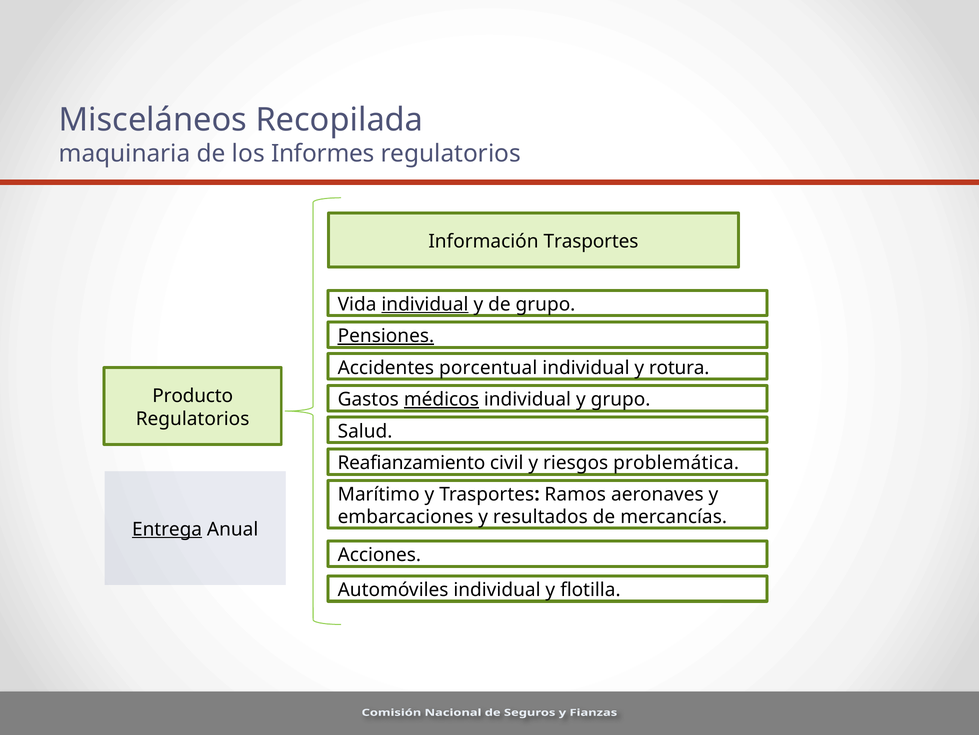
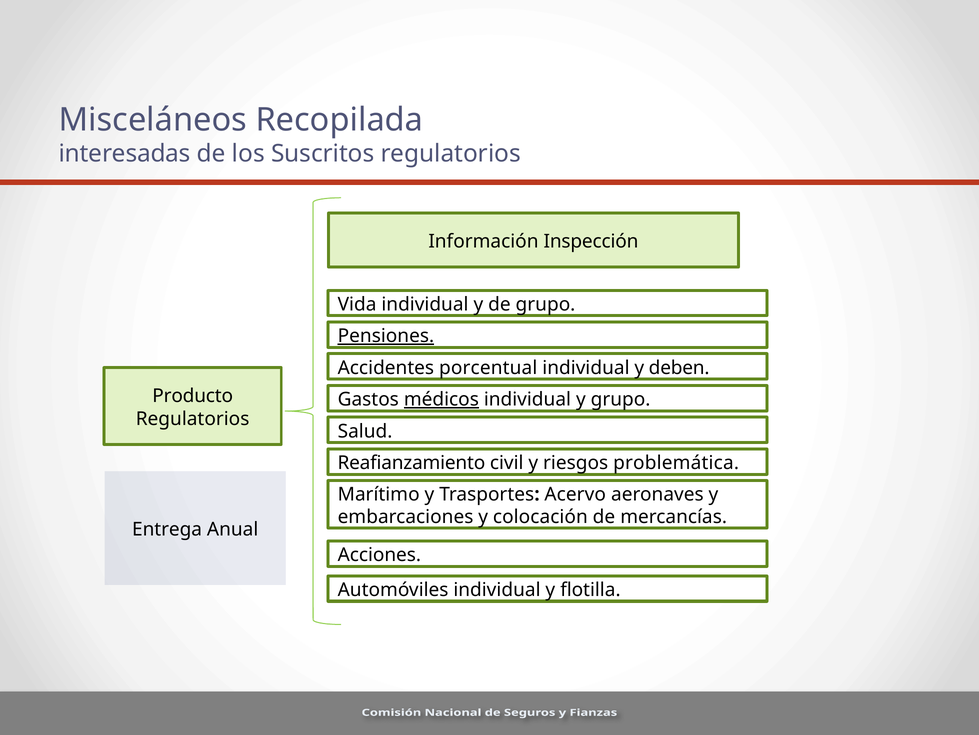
maquinaria: maquinaria -> interesadas (125, 153)
Informes: Informes -> Suscritos (323, 153)
Información Trasportes: Trasportes -> Inspección (591, 241)
individual underline: present -> none (425, 304)
rotura: rotura -> deben (679, 367)
Ramos: Ramos -> Acervo (575, 494)
resultados: resultados -> colocación (540, 517)
Entrega underline: present -> none (167, 529)
